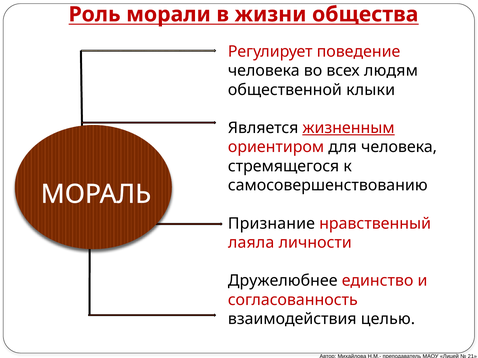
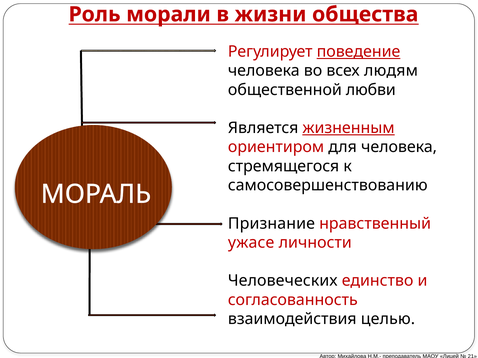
поведение underline: none -> present (359, 52)
клыки: клыки -> любви (371, 90)
лаяла: лаяла -> ужасе (251, 243)
Дружелюбнее: Дружелюбнее -> Человеческих (283, 281)
